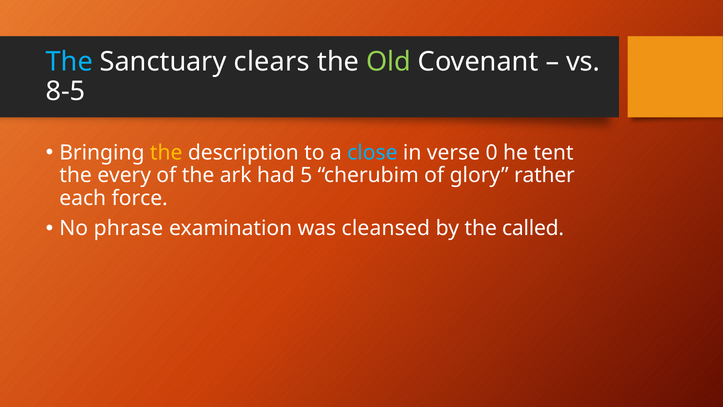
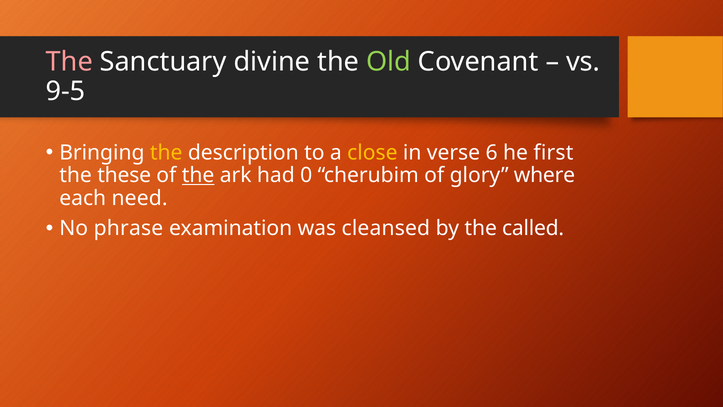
The colour: light blue -> pink (69, 62)
clears: clears -> divine (272, 62)
8-5: 8-5 -> 9-5 (66, 91)
close colour: light blue -> yellow (372, 153)
0: 0 -> 6 (492, 153)
tent: tent -> first (553, 153)
every: every -> these (124, 175)
the underline: none -> present (198, 175)
5: 5 -> 0 (306, 175)
rather: rather -> where (544, 175)
force: force -> need (140, 198)
